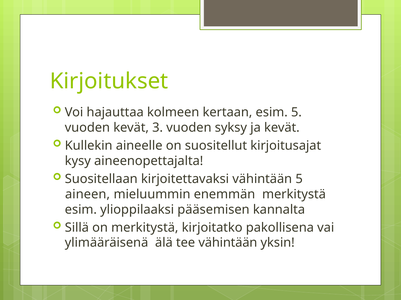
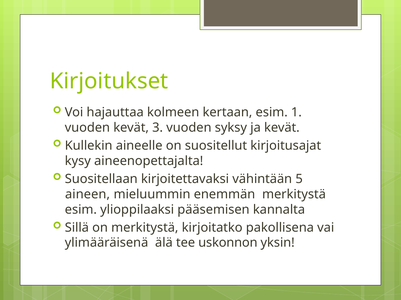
esim 5: 5 -> 1 (296, 112)
tee vähintään: vähintään -> uskonnon (228, 243)
